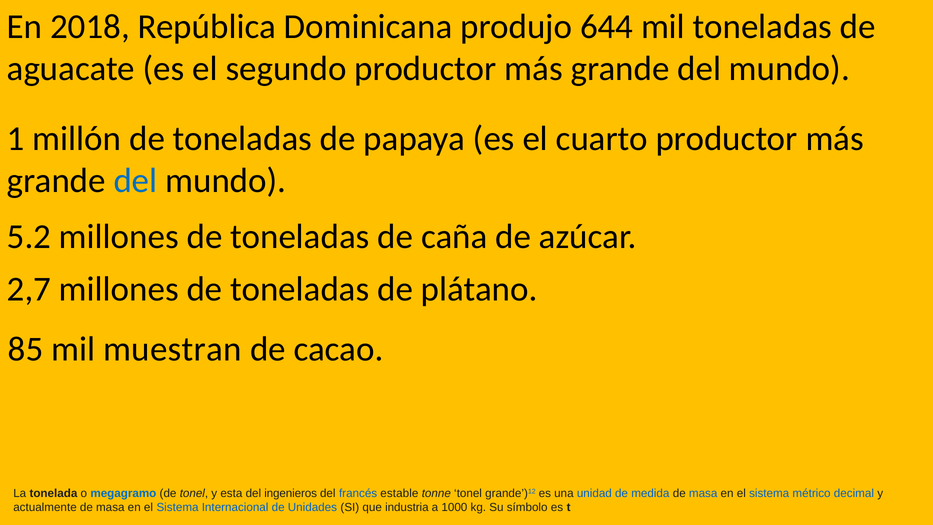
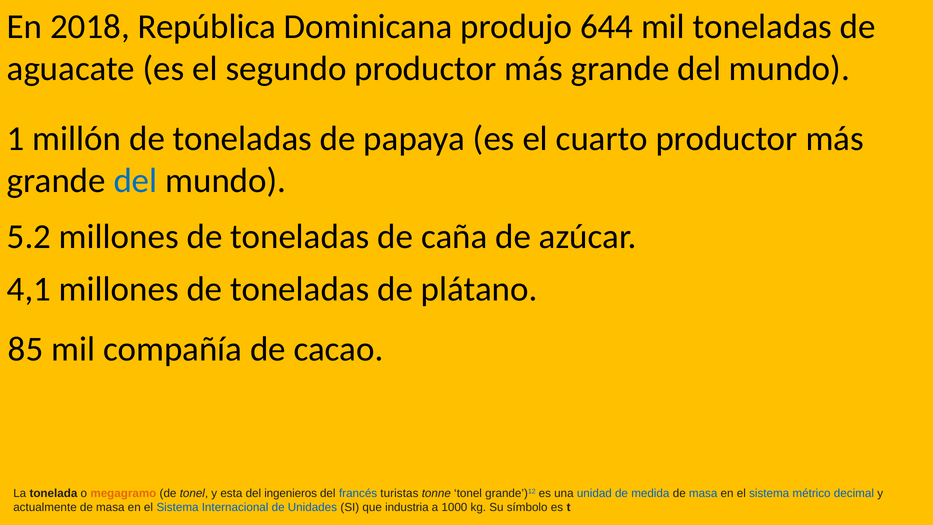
2,7: 2,7 -> 4,1 (29, 289)
muestran: muestran -> compañía (173, 349)
megagramo colour: blue -> orange (123, 493)
estable: estable -> turistas (399, 493)
